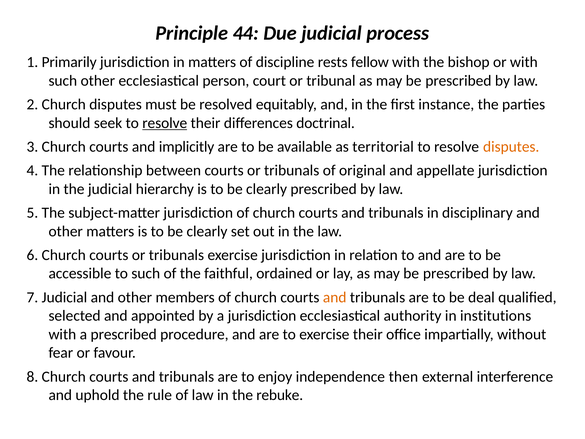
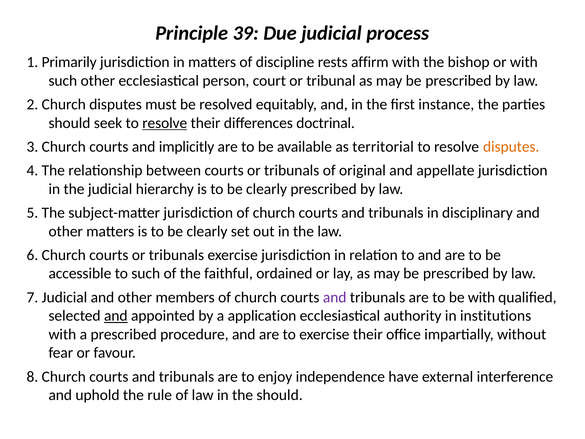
44: 44 -> 39 (246, 33)
fellow: fellow -> affirm (370, 62)
and colour: orange -> purple (335, 297)
be deal: deal -> with (482, 297)
and underline: none -> present (116, 316)
a jurisdiction: jurisdiction -> application (262, 316)
then: then -> have (403, 376)
the rebuke: rebuke -> should (280, 395)
